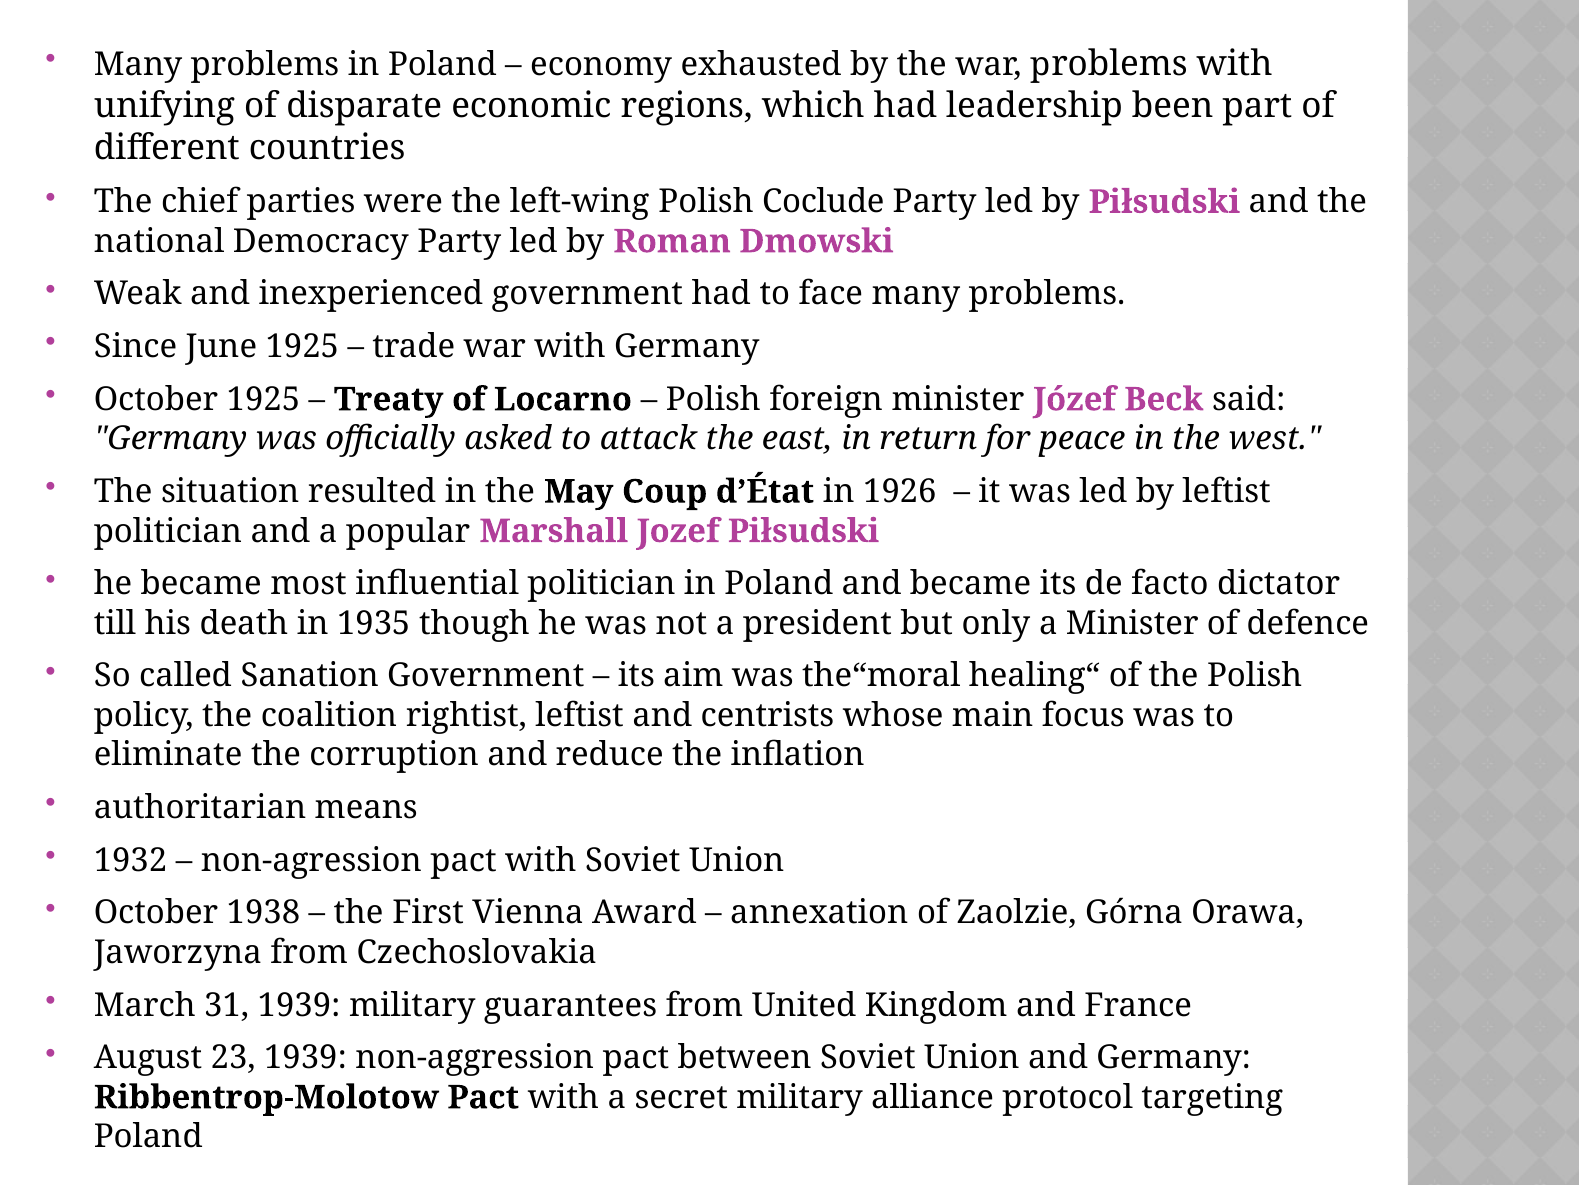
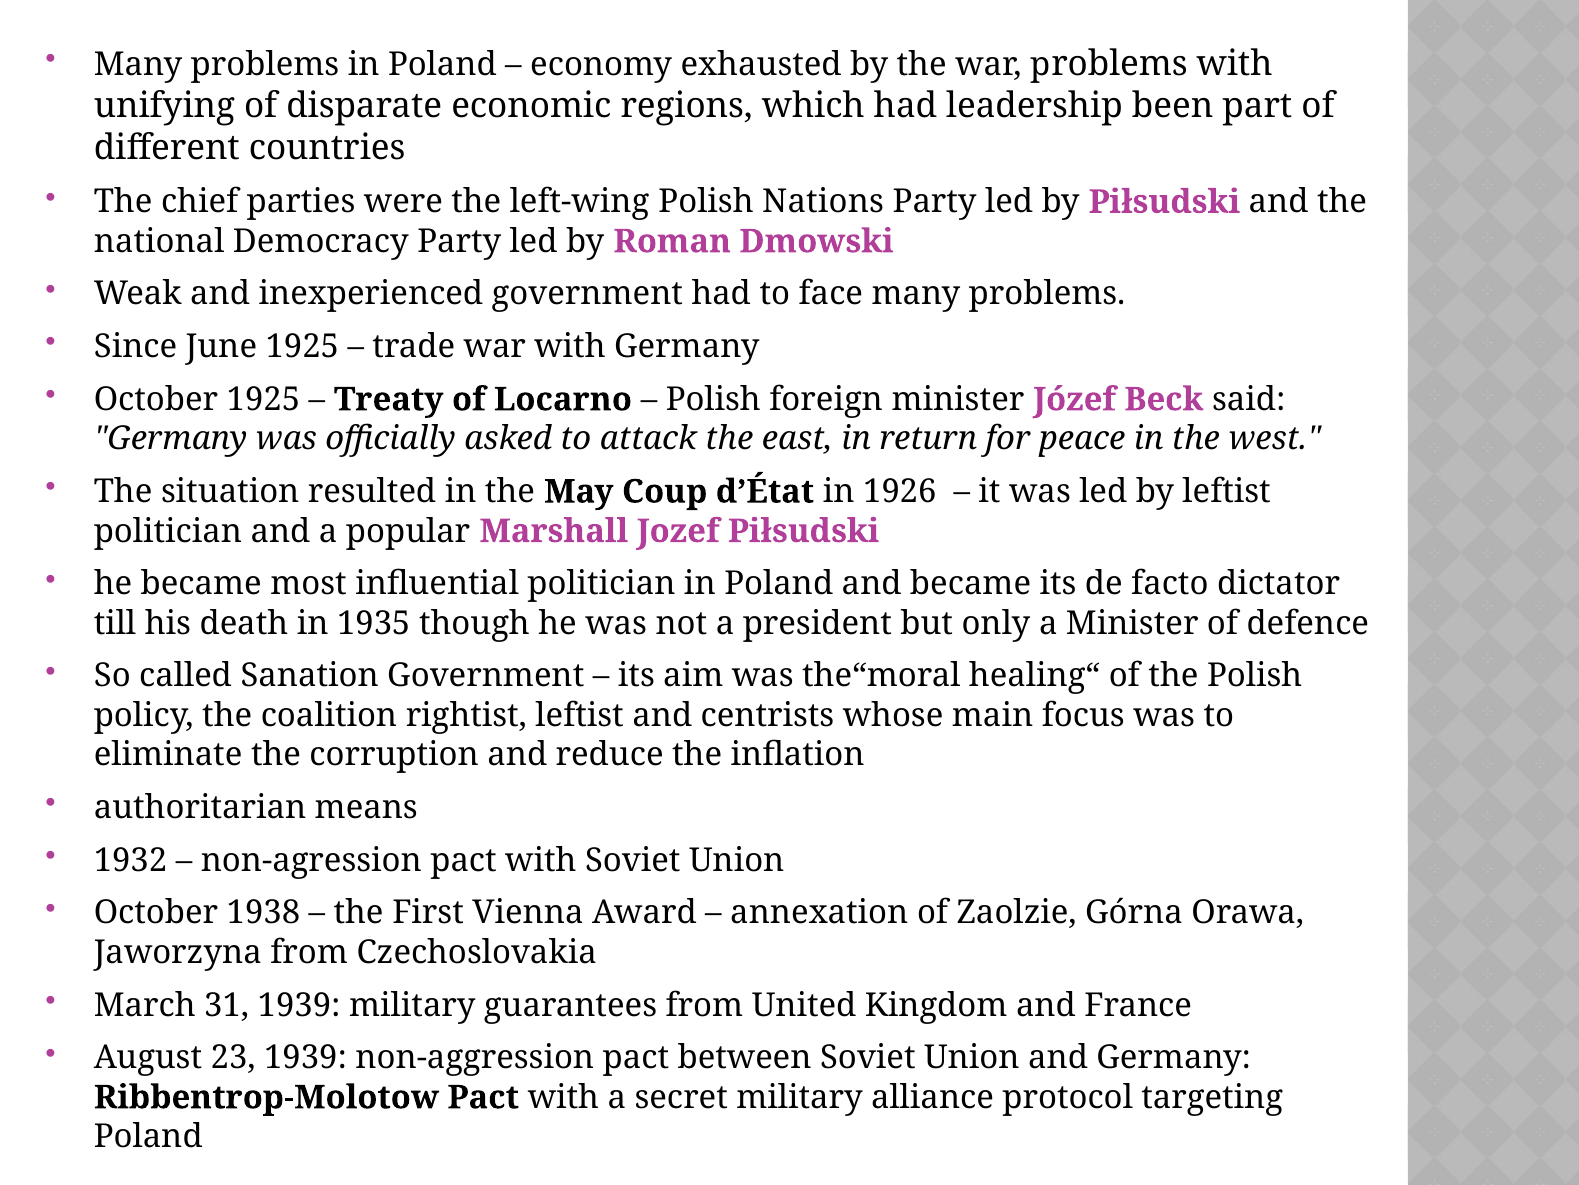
Coclude: Coclude -> Nations (823, 202)
